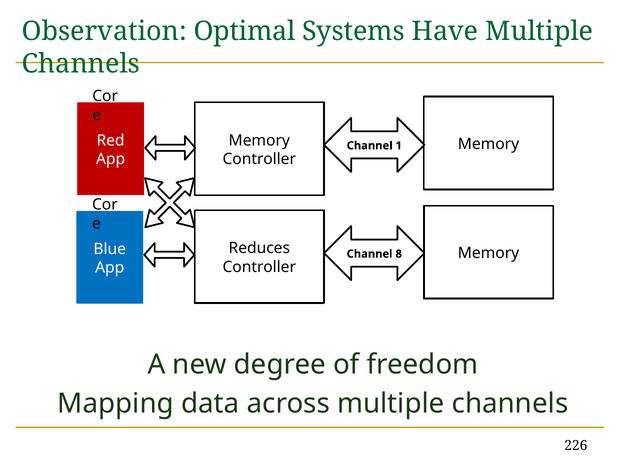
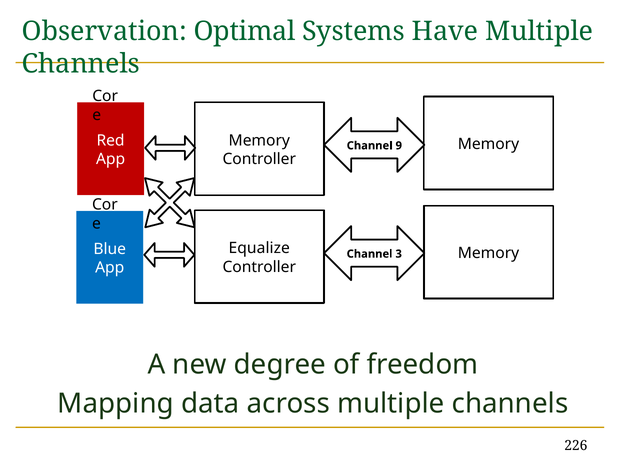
1: 1 -> 9 (399, 146)
Reduces: Reduces -> Equalize (259, 248)
8: 8 -> 3 (399, 254)
